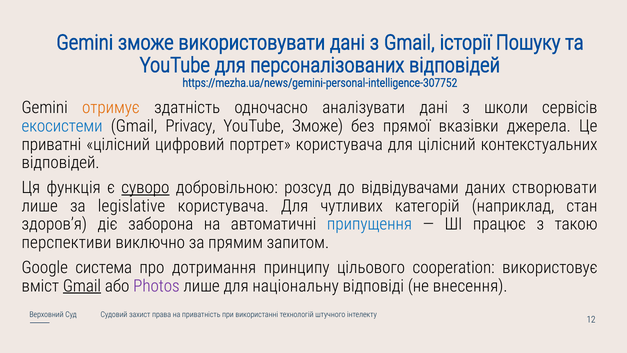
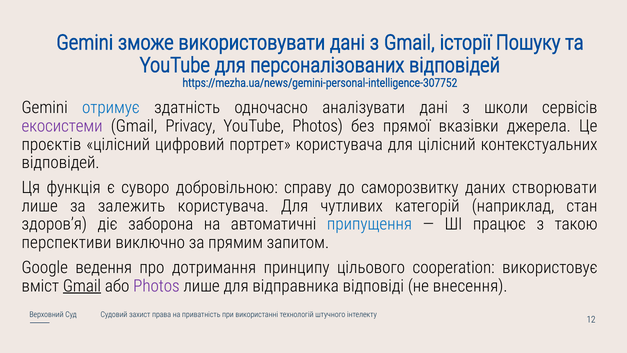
отримує colour: orange -> blue (111, 108)
екосистеми colour: blue -> purple (62, 126)
YouTube Зможе: Зможе -> Photos (318, 126)
приватні: приватні -> проєктів (51, 144)
суворо underline: present -> none (145, 187)
розсуд: розсуд -> справу (308, 187)
відвідувачами: відвідувачами -> саморозвитку (410, 187)
legislative: legislative -> залежить (132, 206)
система: система -> ведення (104, 267)
національну: національну -> відправника (296, 286)
